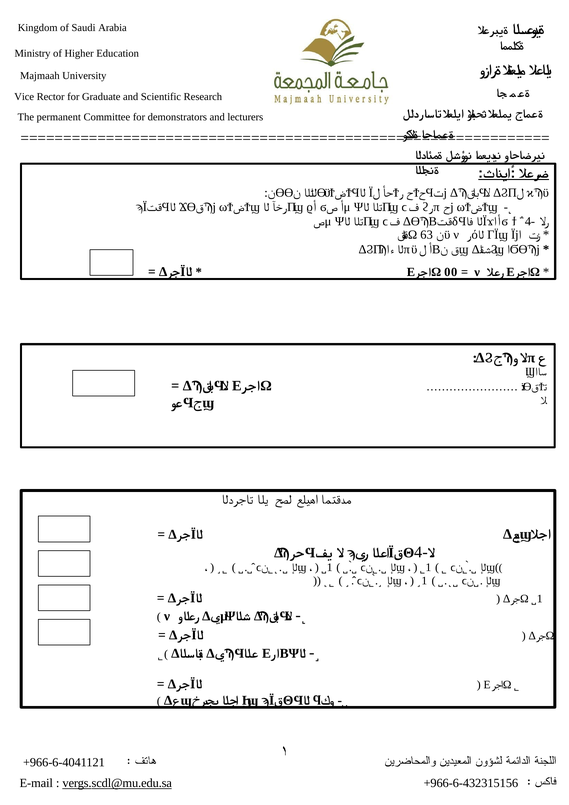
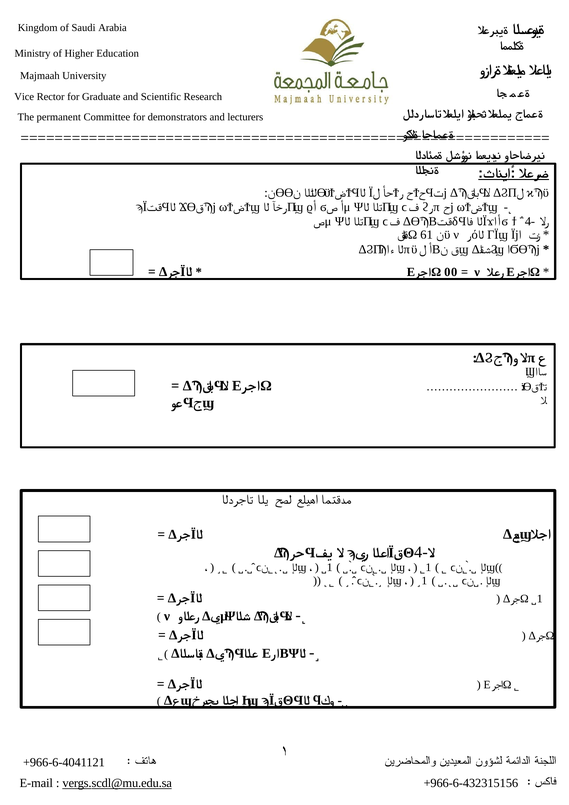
63: 63 -> 61 (427, 235)
